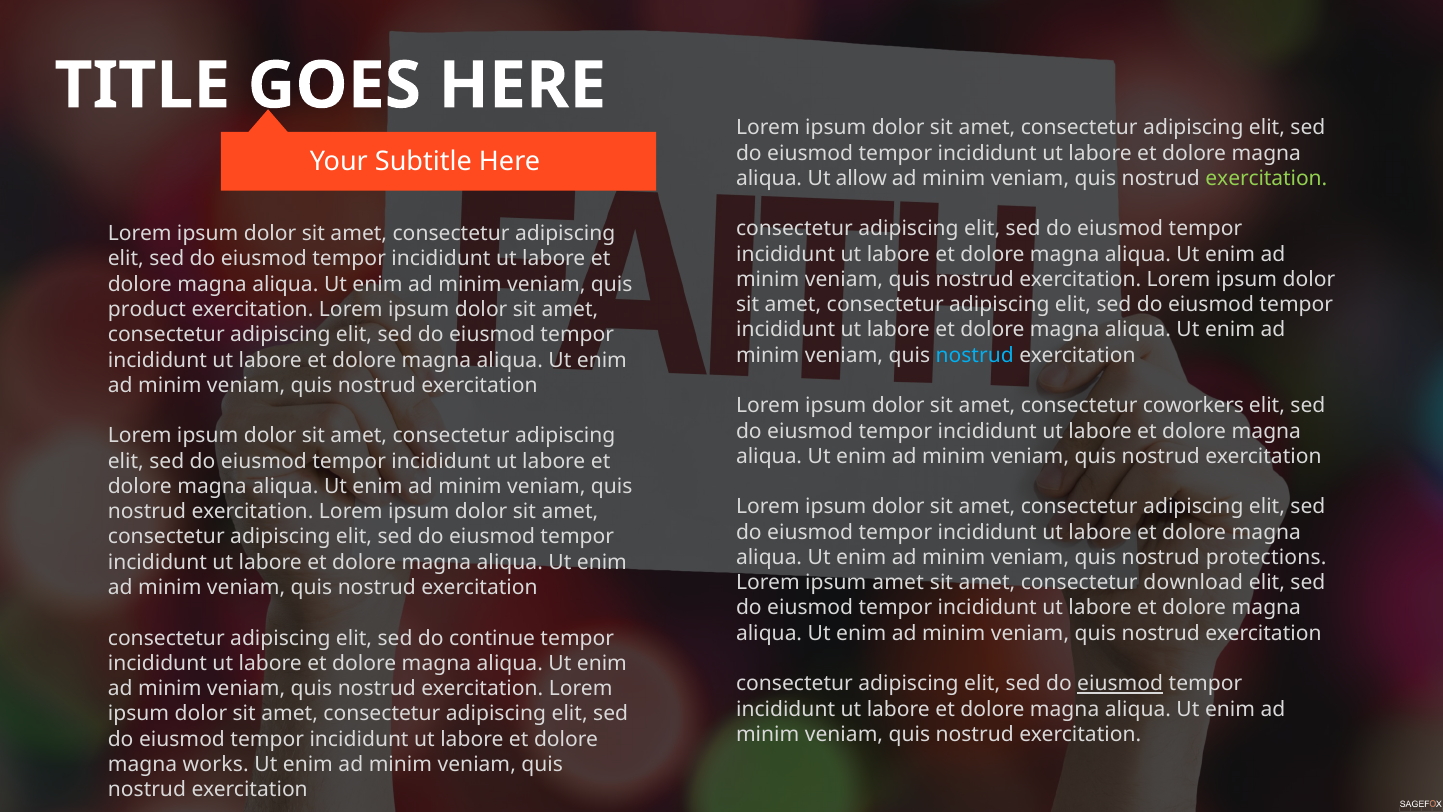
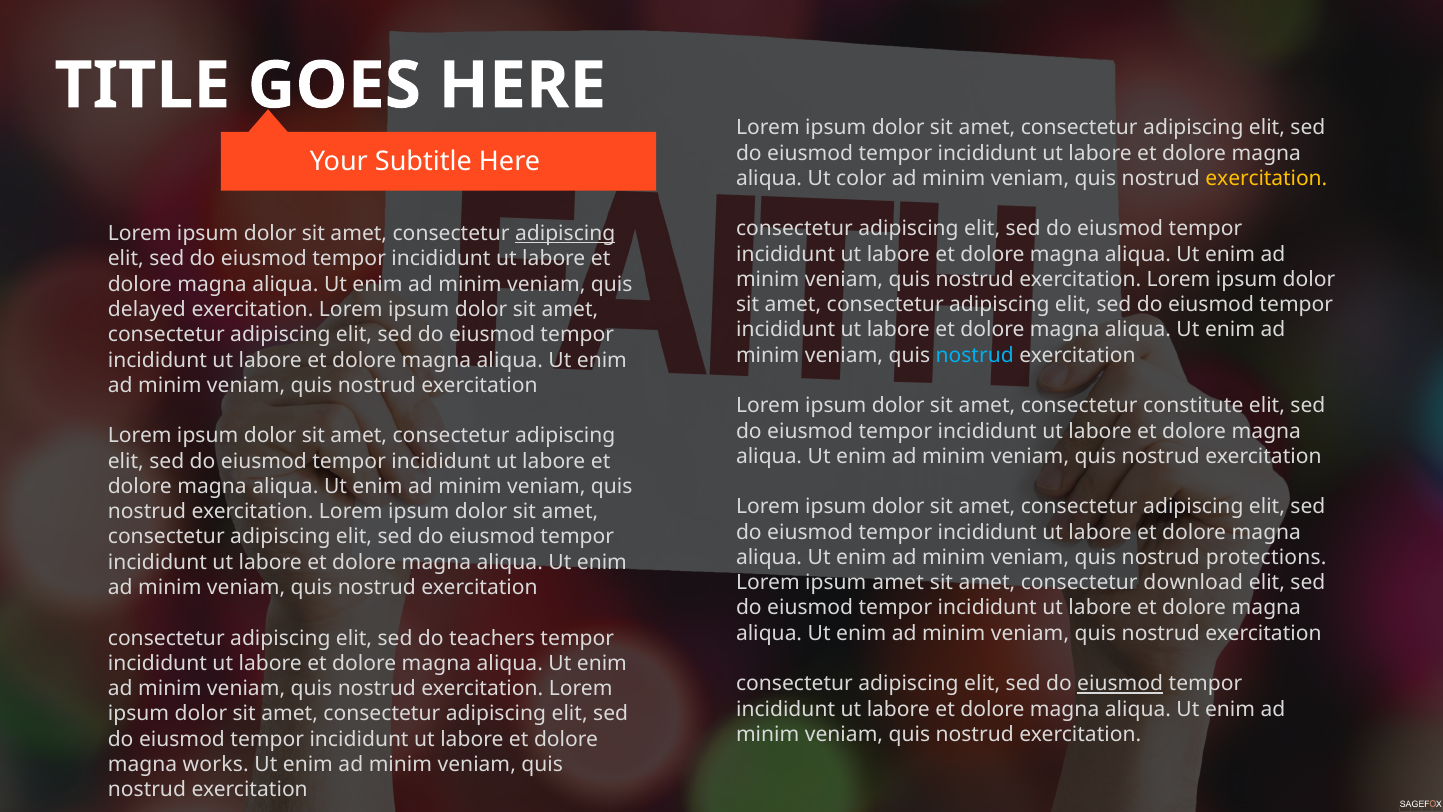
allow: allow -> color (861, 178)
exercitation colour: light green -> yellow (1266, 178)
adipiscing underline: none -> present (565, 234)
product: product -> delayed (147, 309)
coworkers: coworkers -> constitute (1193, 406)
continue: continue -> teachers (492, 638)
